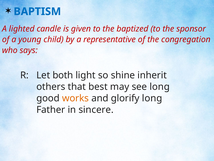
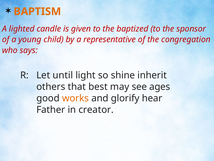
BAPTISM colour: blue -> orange (37, 11)
both: both -> until (63, 75)
see long: long -> ages (160, 87)
glorify long: long -> hear (152, 98)
sincere: sincere -> creator (96, 109)
